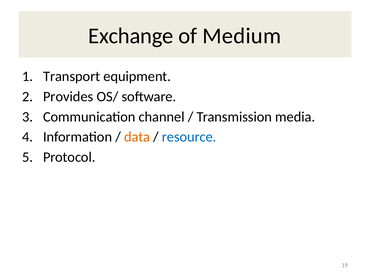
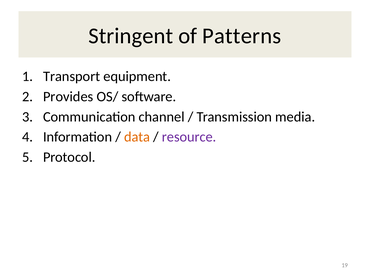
Exchange: Exchange -> Stringent (131, 36)
Medium: Medium -> Patterns (242, 36)
resource colour: blue -> purple (189, 137)
